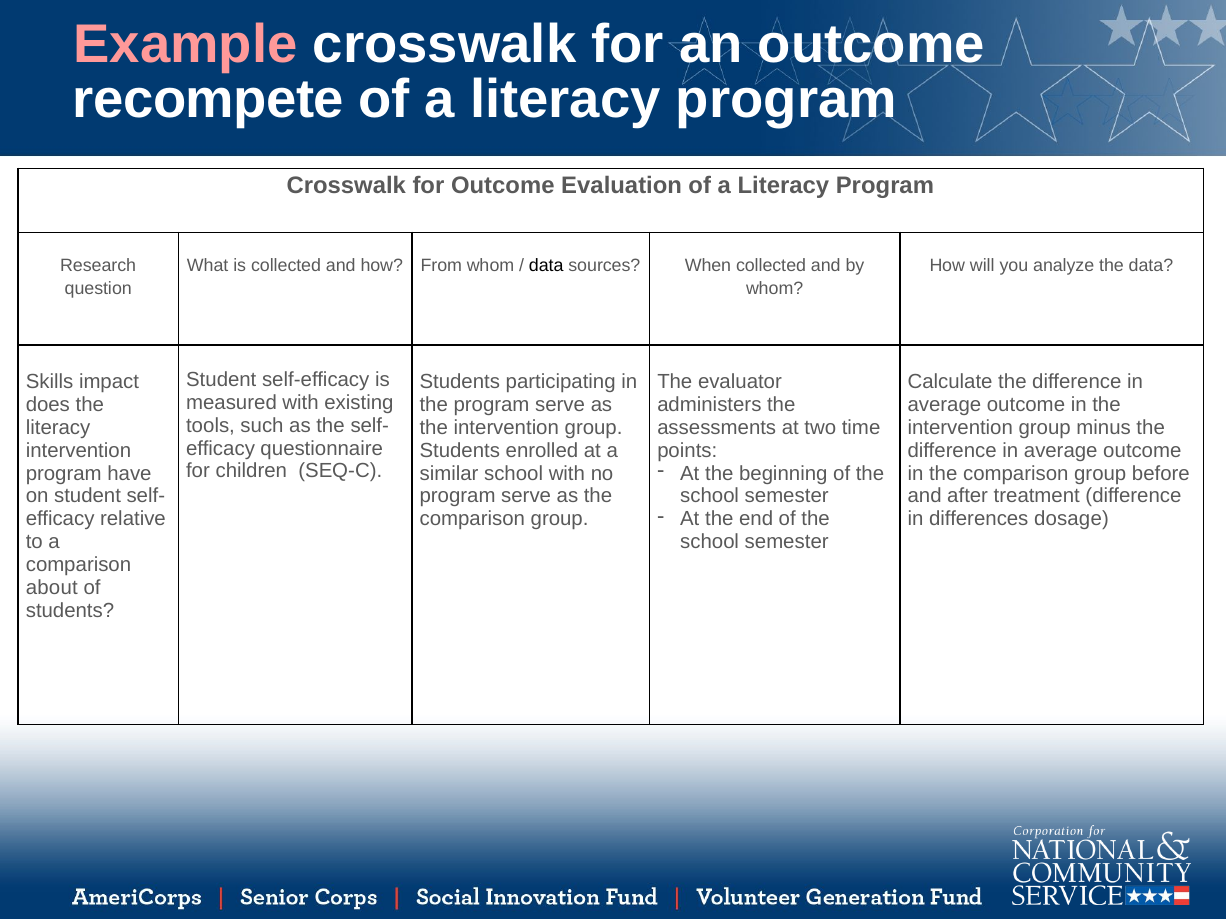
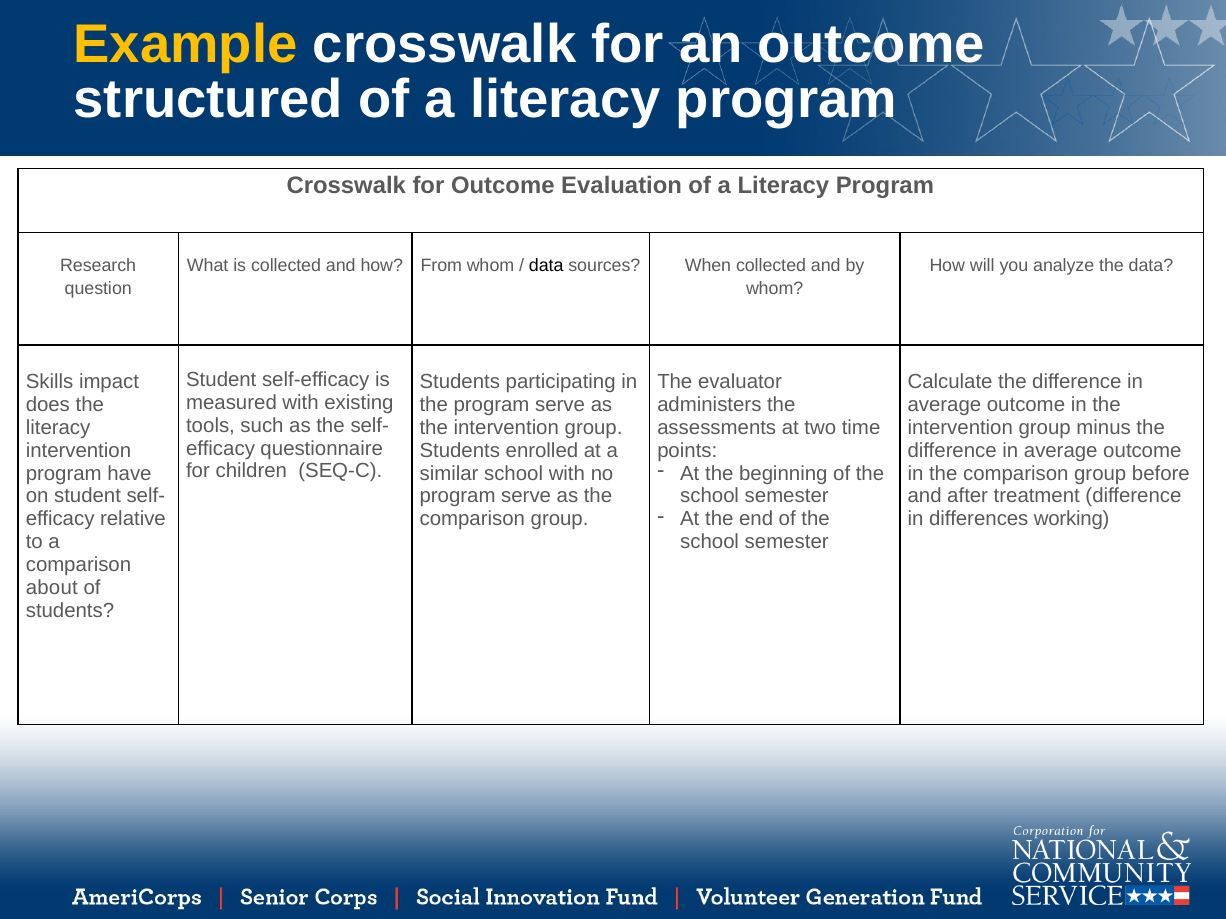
Example colour: pink -> yellow (186, 44)
recompete: recompete -> structured (208, 99)
dosage: dosage -> working (1072, 519)
